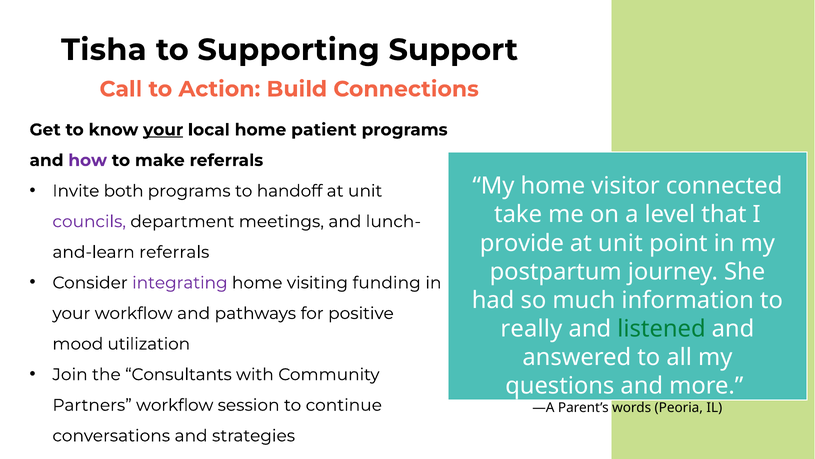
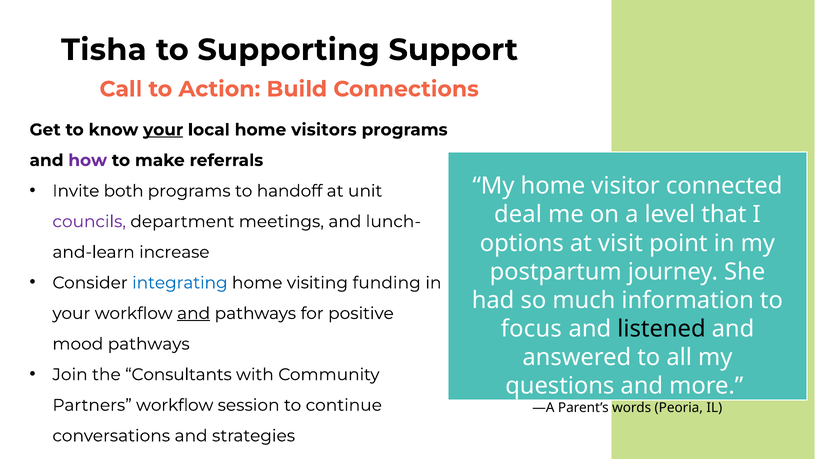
patient: patient -> visitors (324, 130)
take: take -> deal (518, 214)
provide: provide -> options (522, 243)
unit: unit -> visit (620, 243)
referrals: referrals -> increase (174, 252)
integrating colour: purple -> blue (180, 282)
and underline: none -> present (194, 313)
really: really -> focus (531, 329)
listened colour: green -> black (661, 329)
mood utilization: utilization -> pathways (149, 344)
